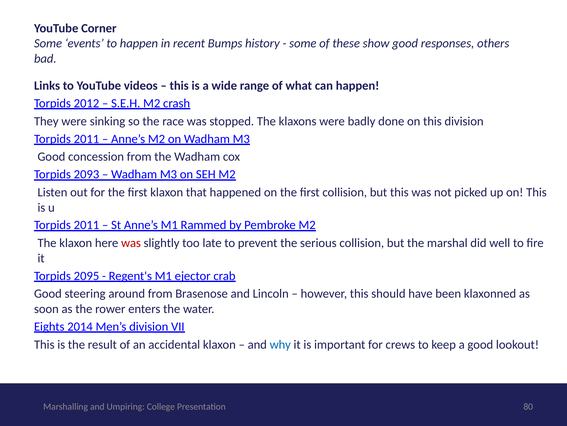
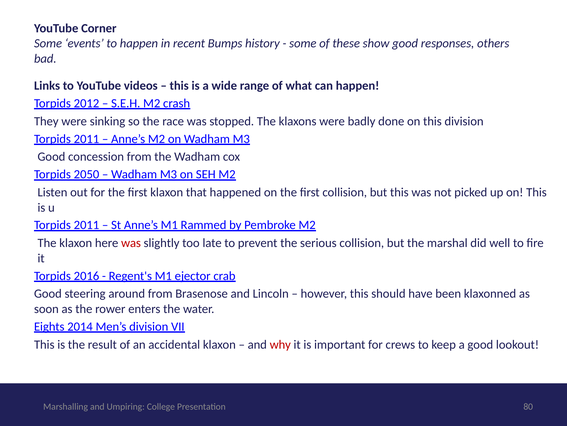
2093: 2093 -> 2050 (86, 174)
2095: 2095 -> 2016 (86, 275)
why colour: blue -> red (280, 344)
